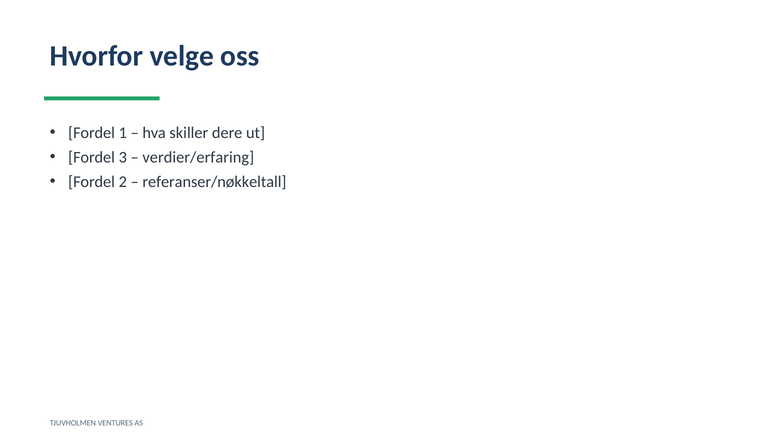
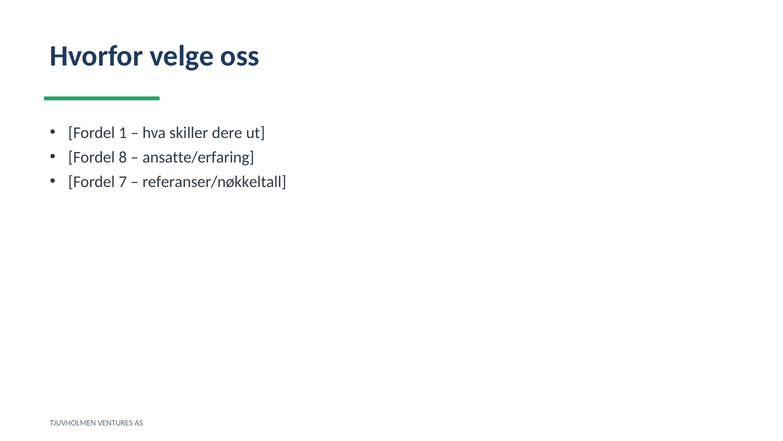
3: 3 -> 8 (123, 157)
verdier/erfaring: verdier/erfaring -> ansatte/erfaring (198, 157)
2: 2 -> 7 (123, 182)
